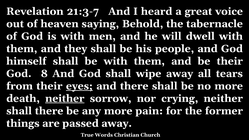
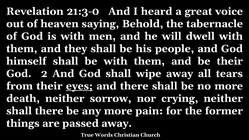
21:3-7: 21:3-7 -> 21:3-0 (83, 11)
8: 8 -> 2 (44, 74)
neither underline: present -> none (65, 99)
